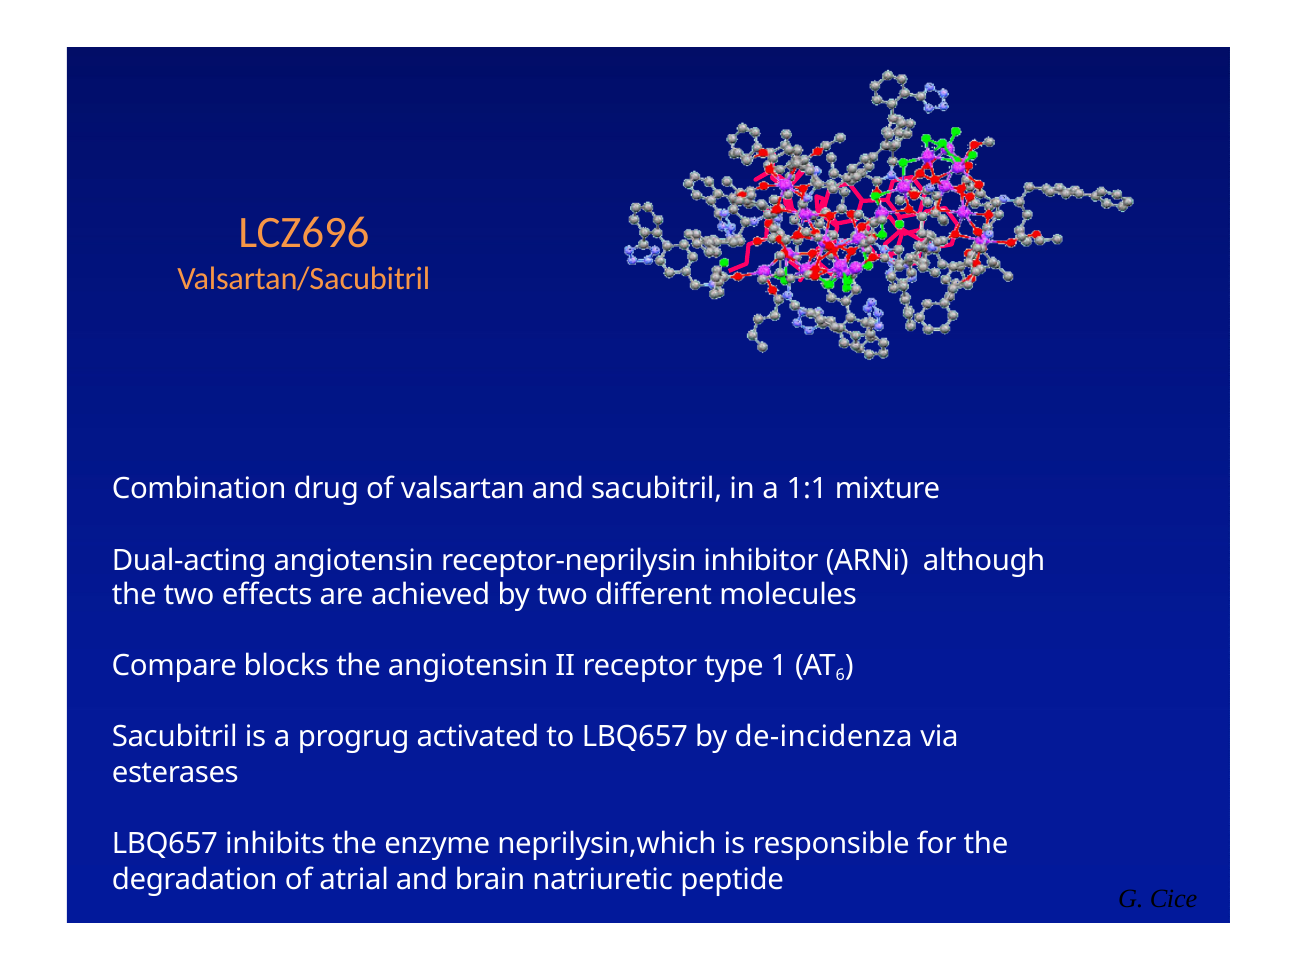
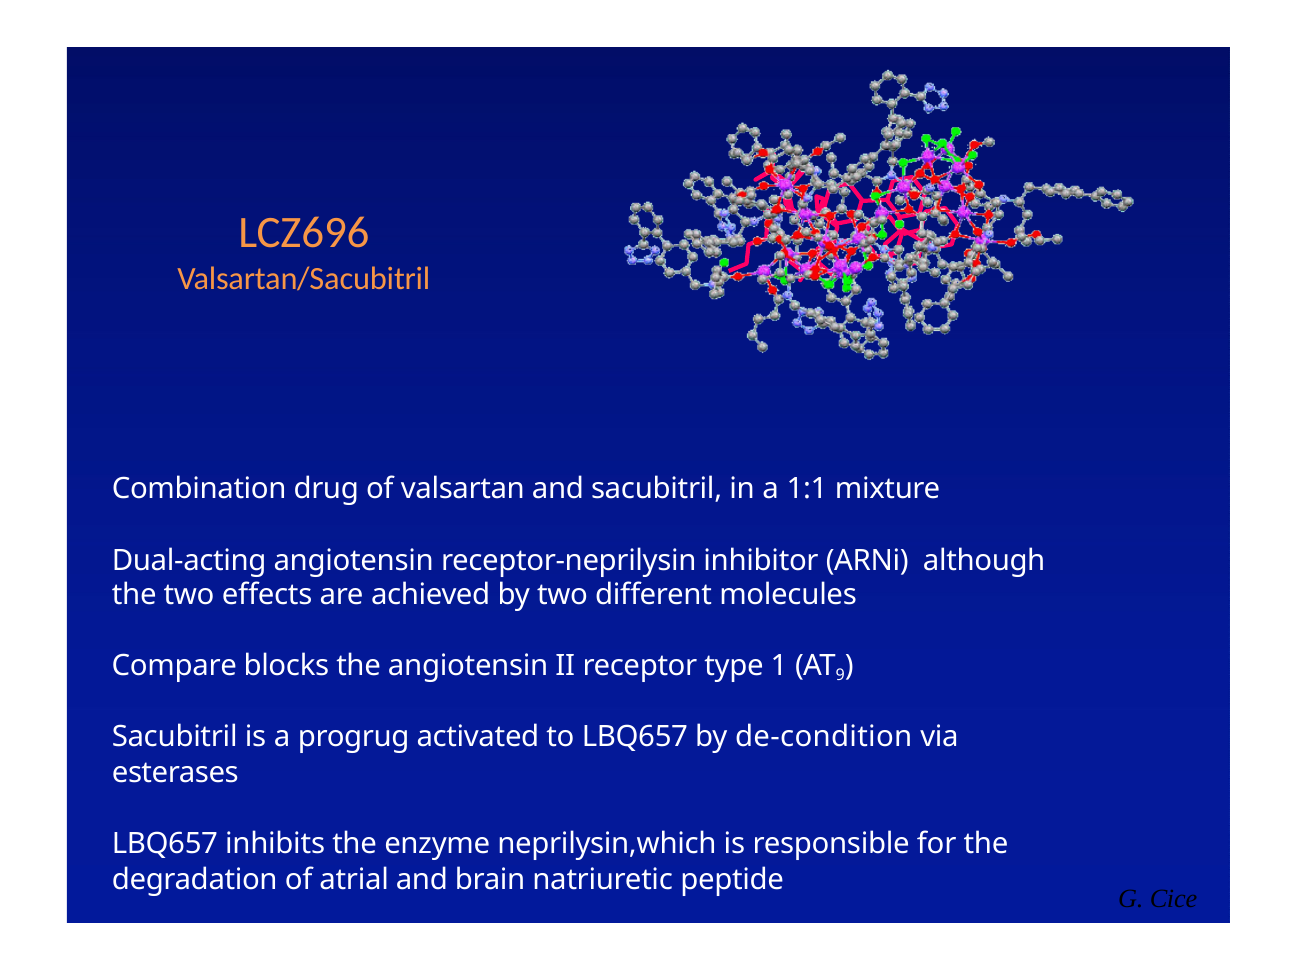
6: 6 -> 9 (840, 675)
de-incidenza: de-incidenza -> de-condition (824, 738)
